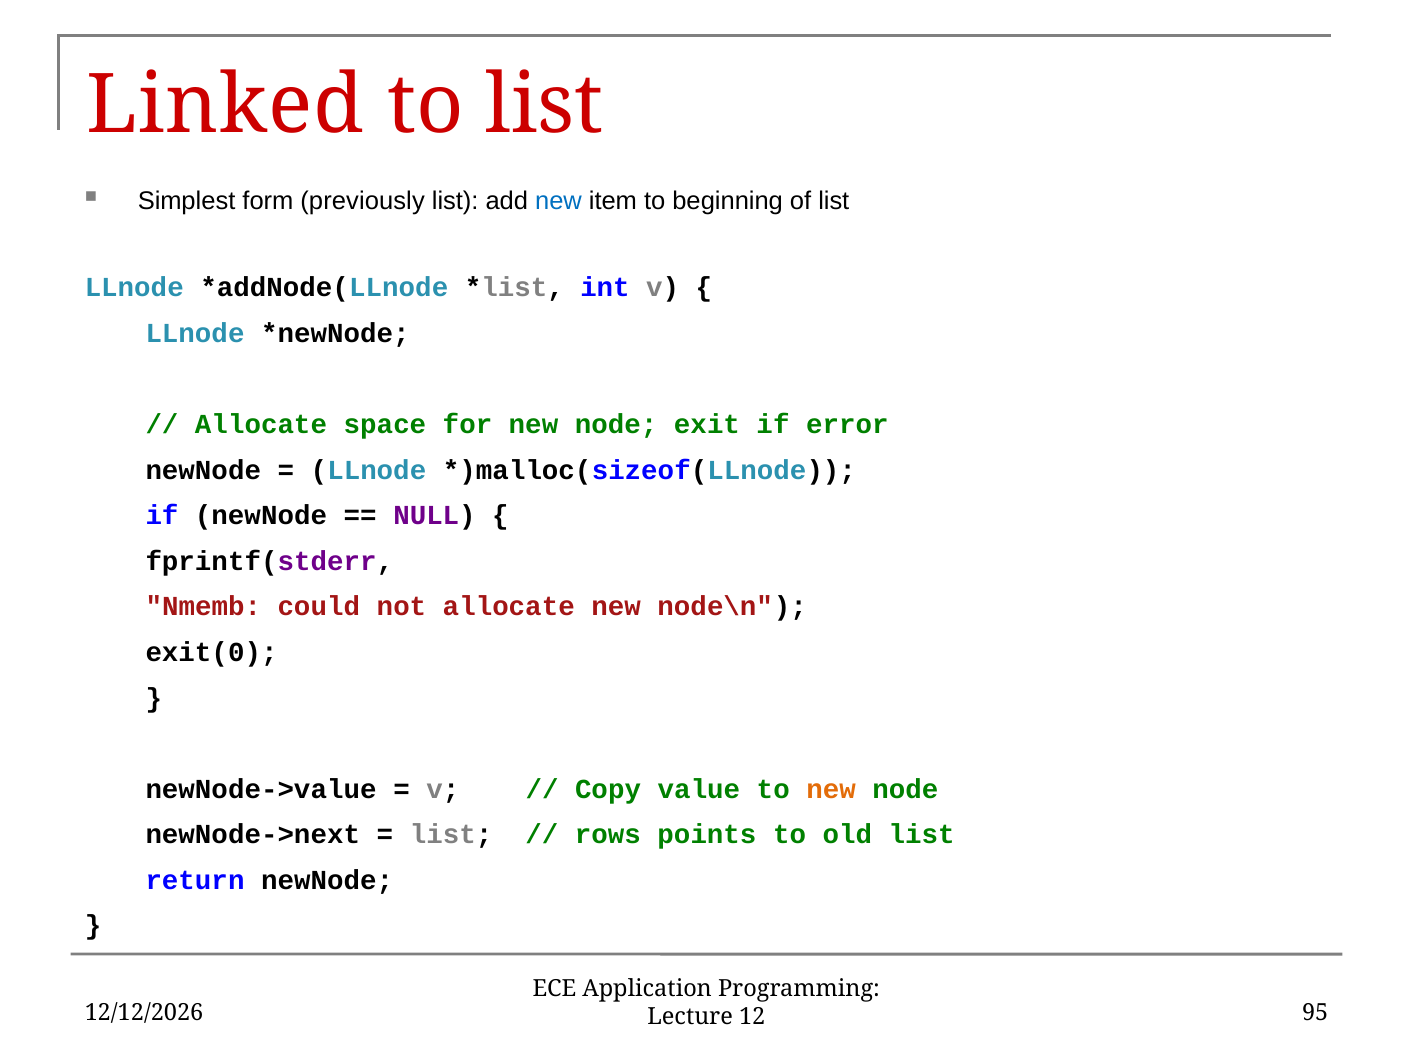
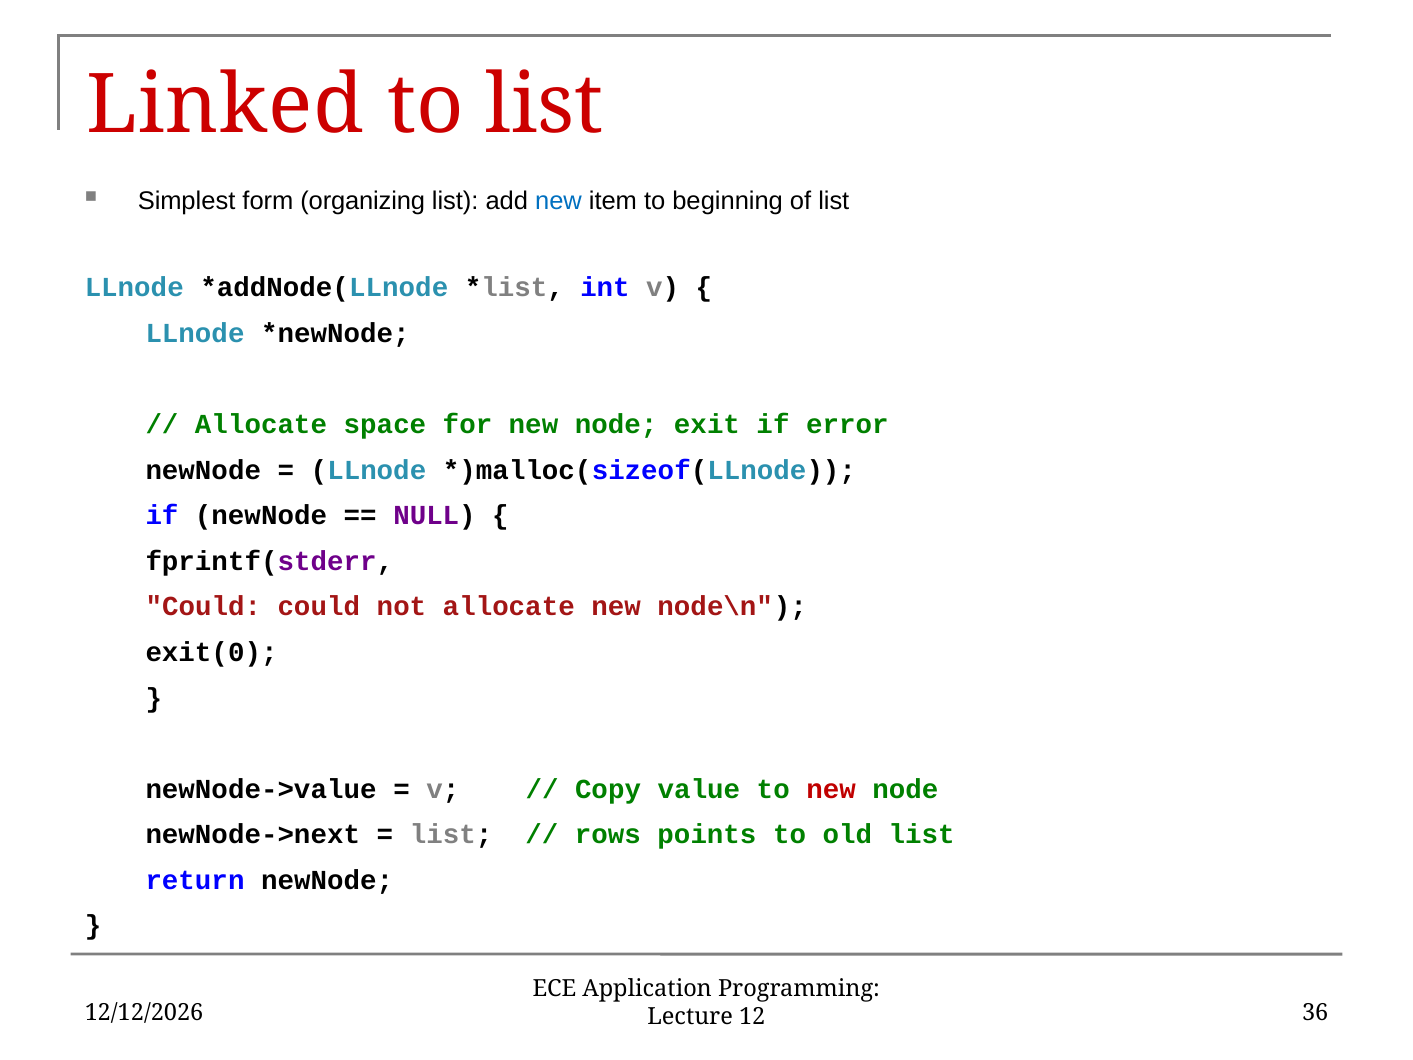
previously: previously -> organizing (363, 201)
Nmemb: Nmemb -> Could (203, 607)
new colour: orange -> red (831, 789)
95: 95 -> 36 (1315, 1012)
